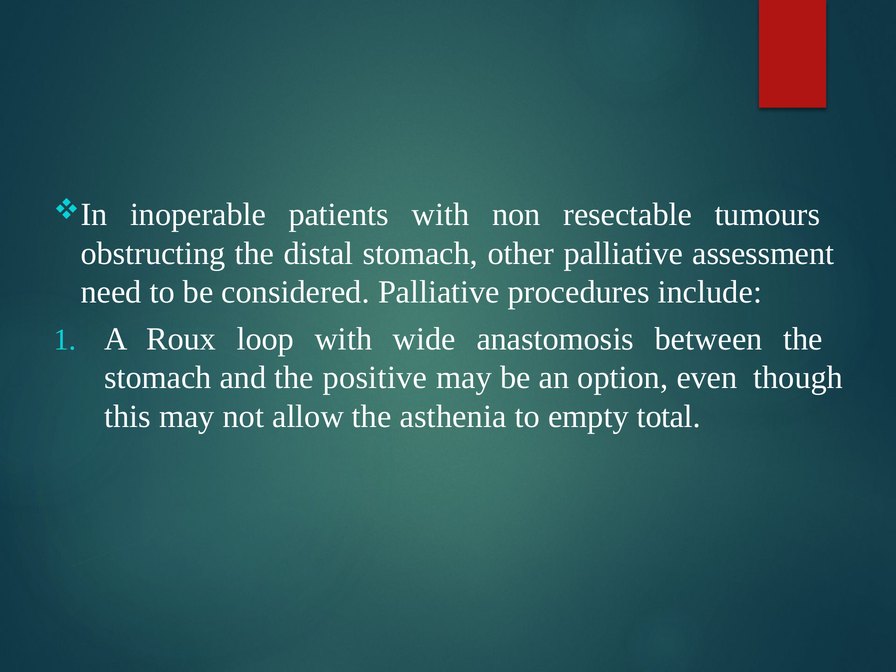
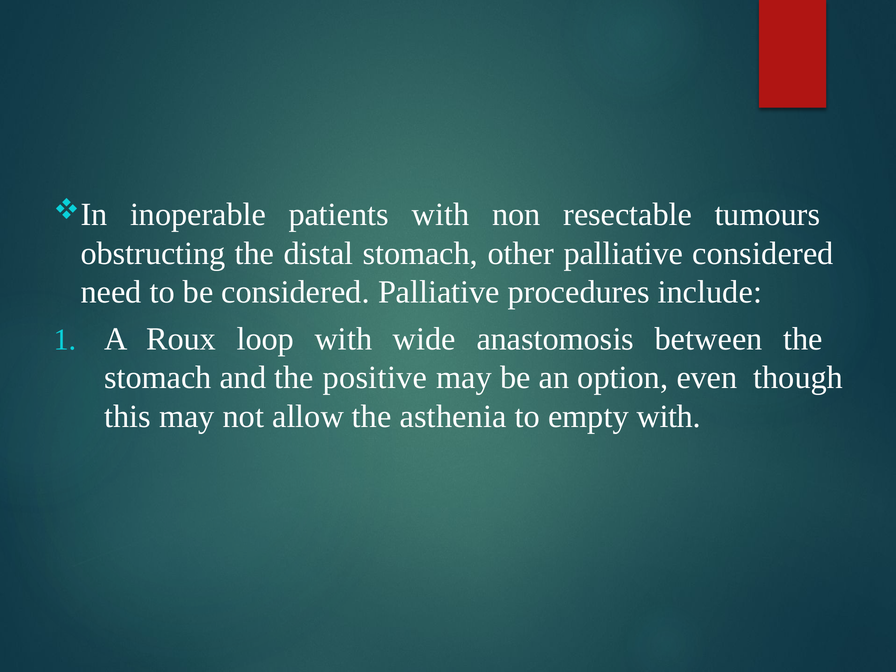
palliative assessment: assessment -> considered (763, 254)
empty total: total -> with (669, 416)
